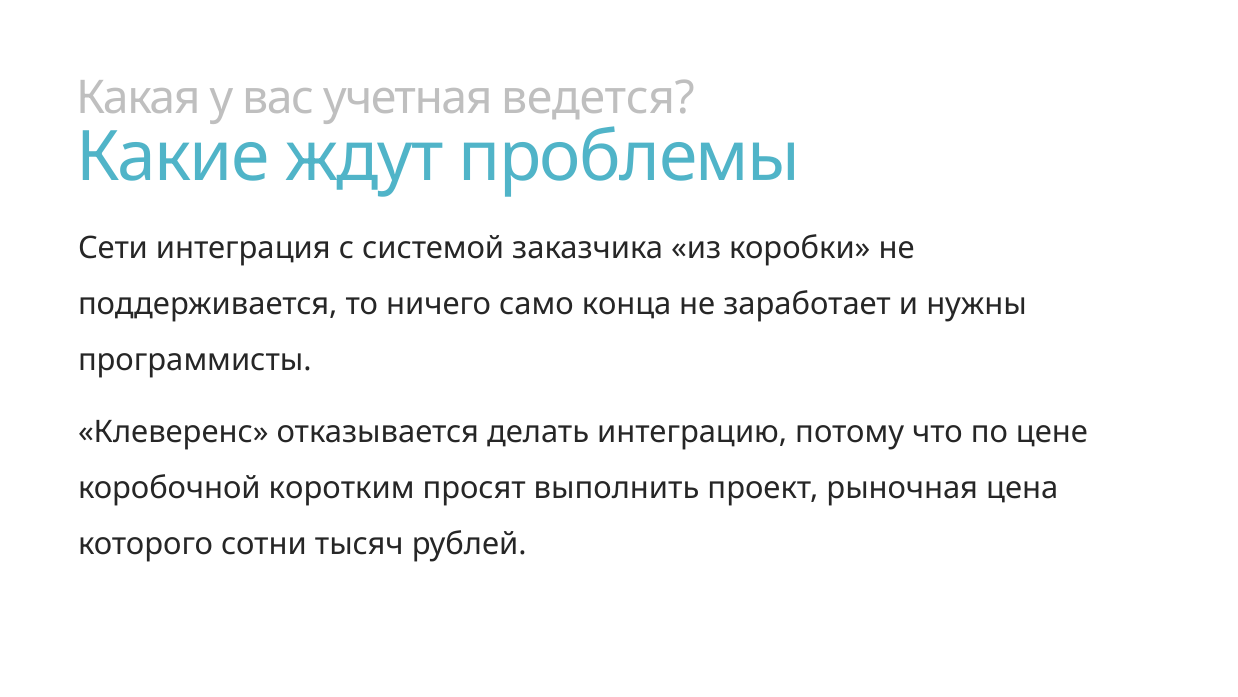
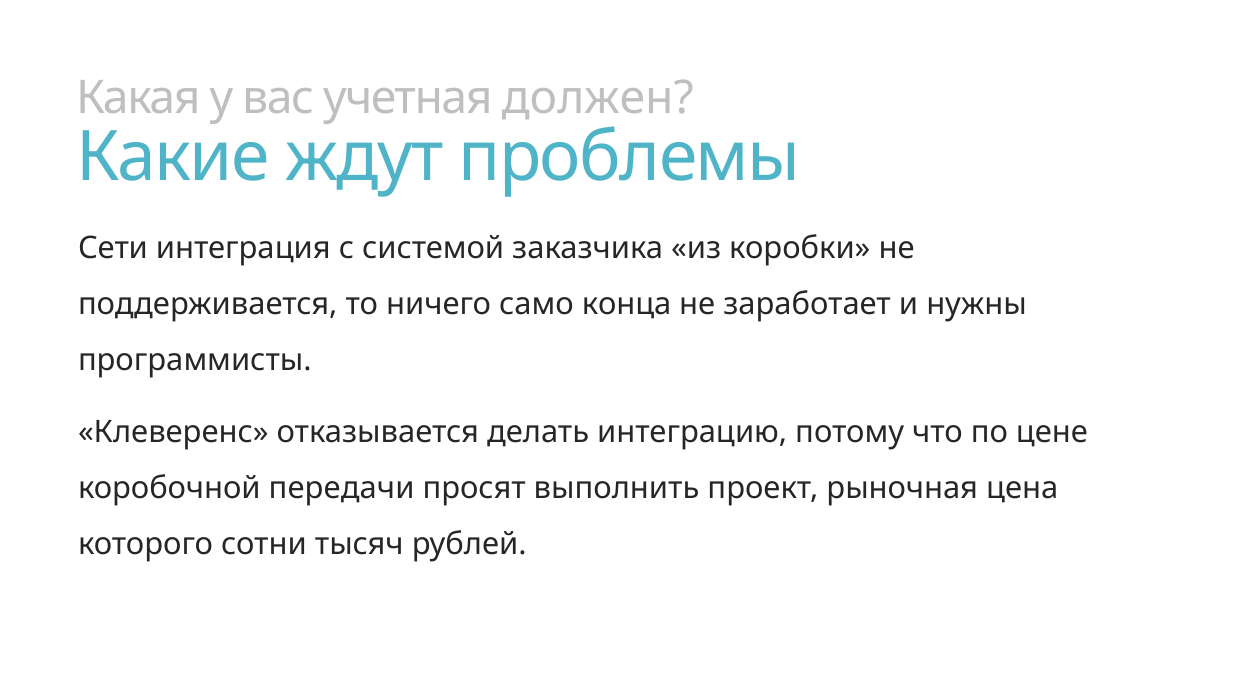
ведется: ведется -> должен (598, 98)
коротким: коротким -> передачи (342, 488)
